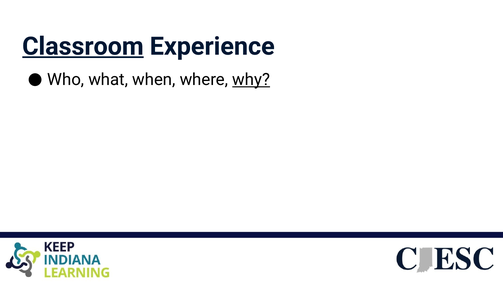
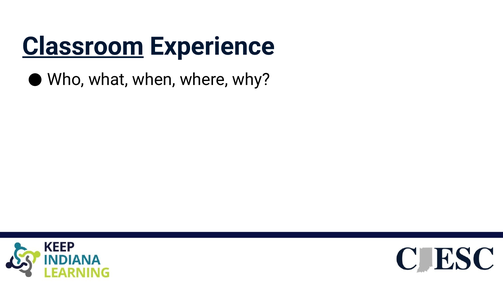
why underline: present -> none (251, 80)
